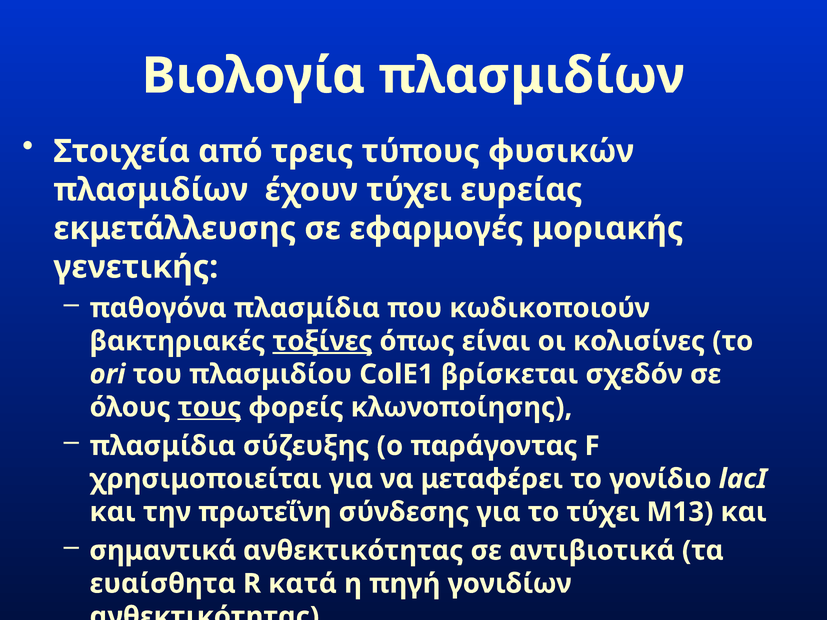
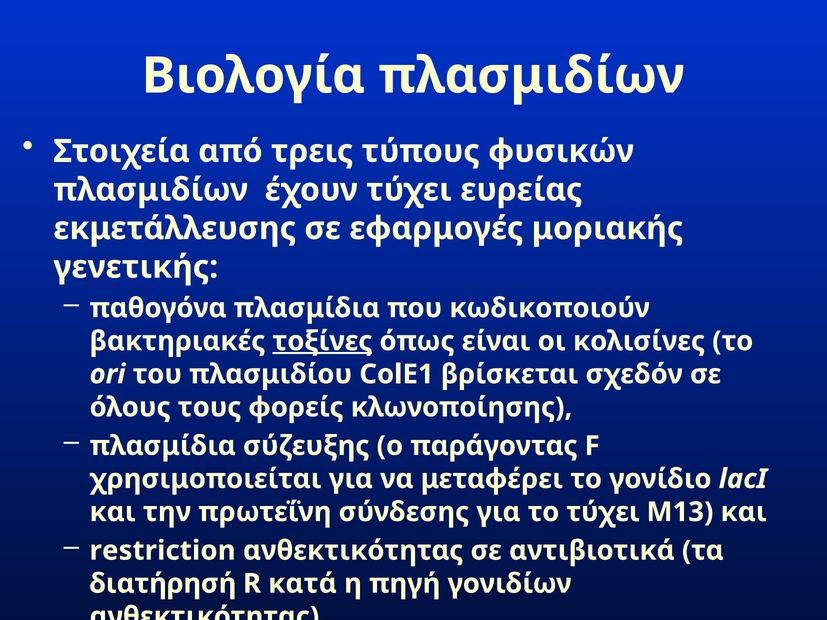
τους underline: present -> none (210, 407)
σημαντικά: σημαντικά -> restriction (163, 551)
ευαίσθητα: ευαίσθητα -> διατήρησή (163, 584)
